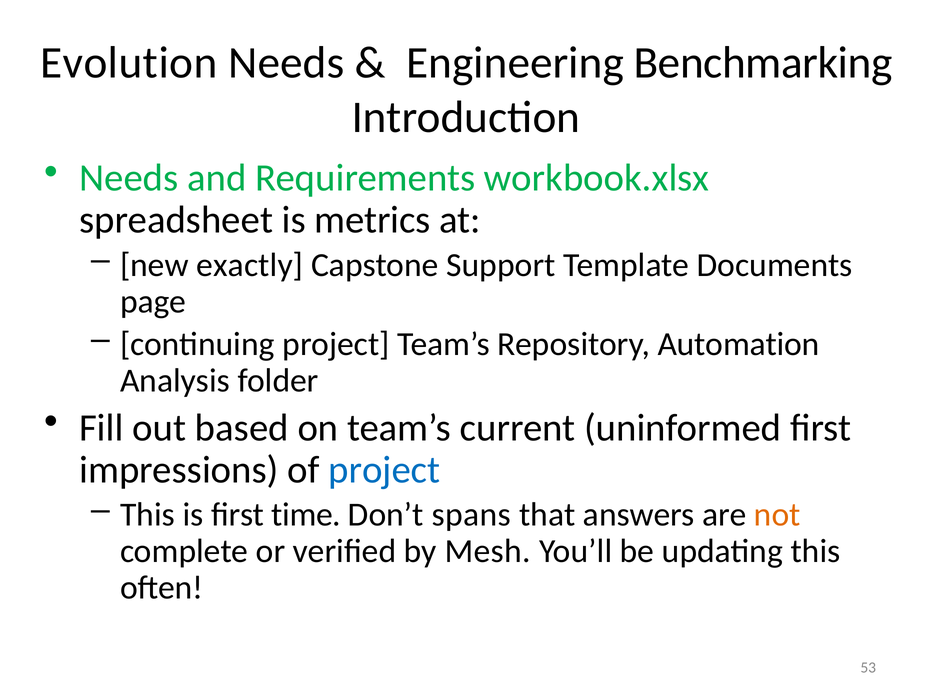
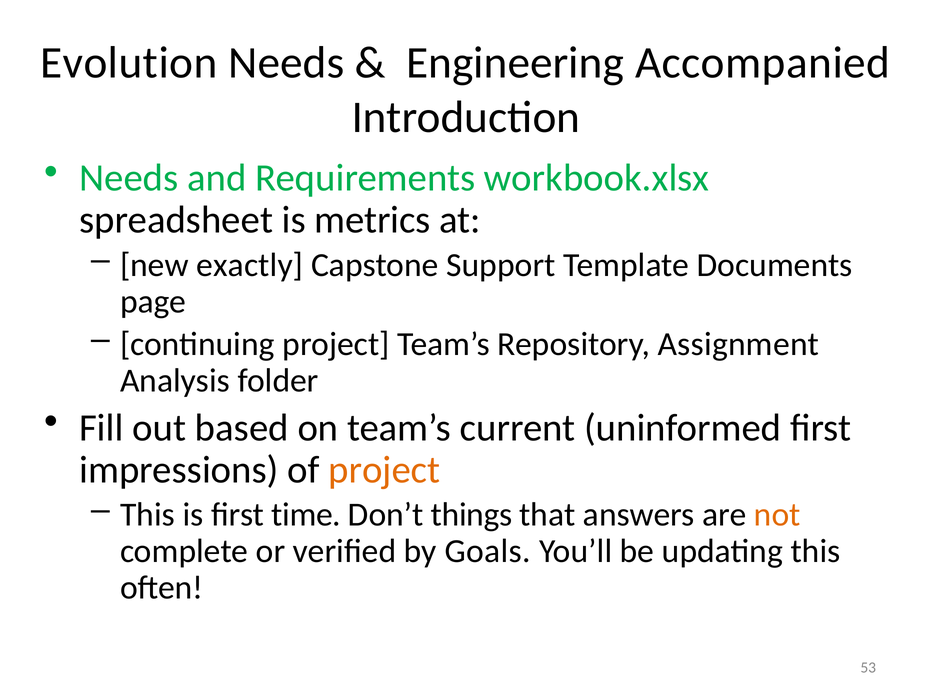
Benchmarking: Benchmarking -> Accompanied (763, 63)
Automation: Automation -> Assignment (738, 344)
project colour: blue -> orange (384, 470)
spans: spans -> things (472, 515)
Mesh: Mesh -> Goals (488, 551)
